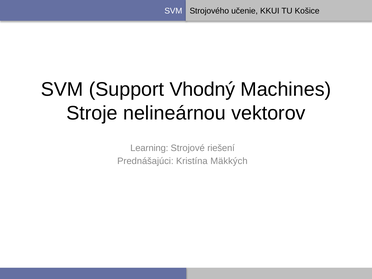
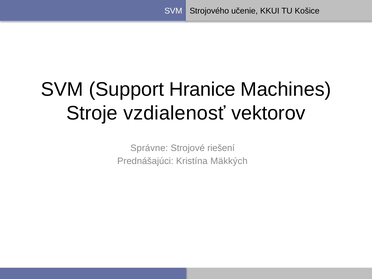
Vhodný: Vhodný -> Hranice (202, 89)
nelineárnou: nelineárnou -> vzdialenosť (174, 113)
Learning: Learning -> Správne (149, 148)
